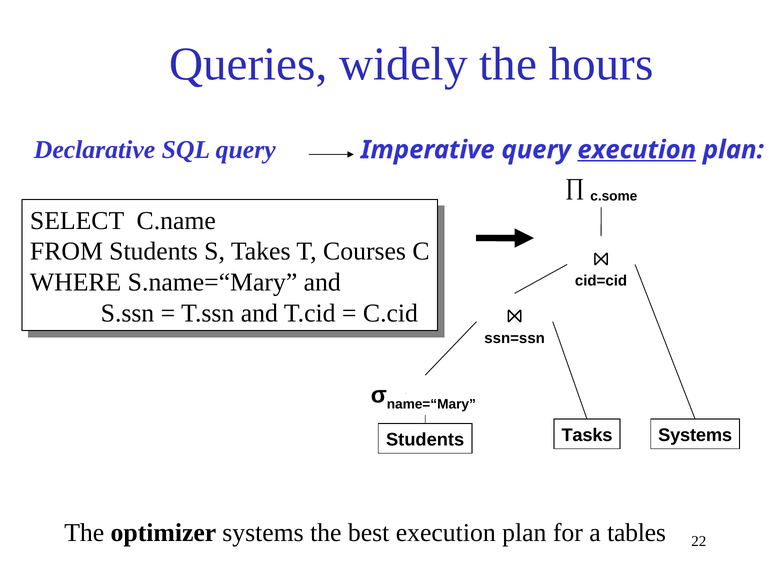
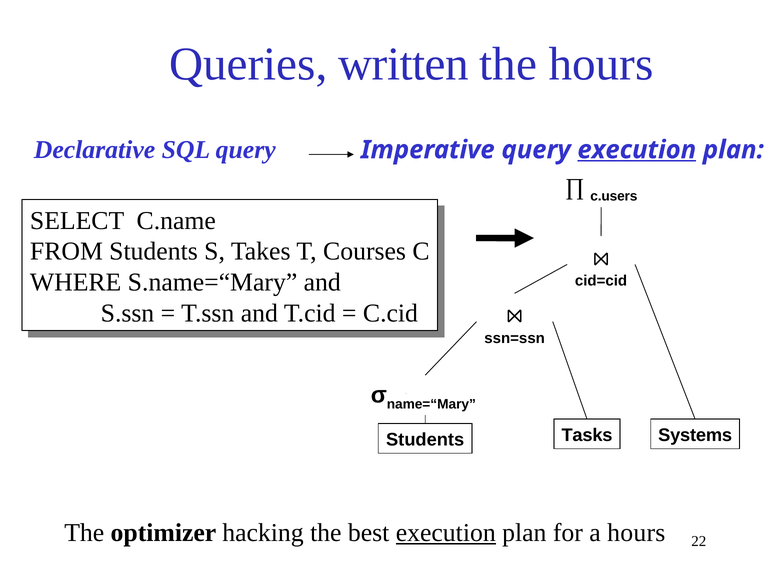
widely: widely -> written (404, 64)
c.some: c.some -> c.users (614, 196)
optimizer systems: systems -> hacking (263, 533)
execution underline: none -> present (446, 533)
a tables: tables -> hours (636, 533)
